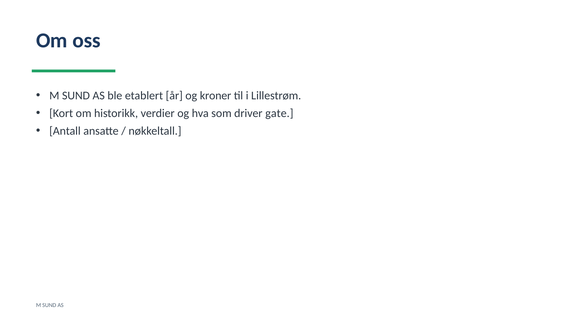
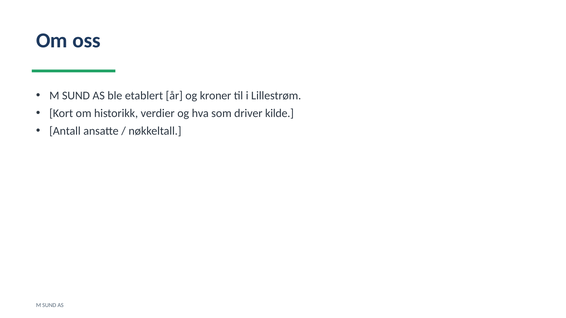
gate: gate -> kilde (279, 114)
